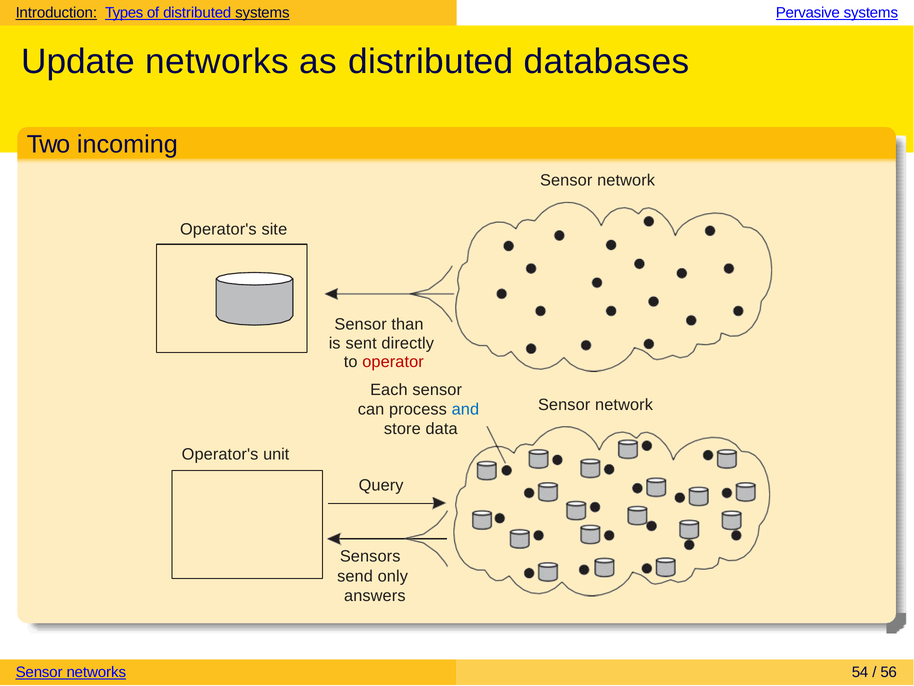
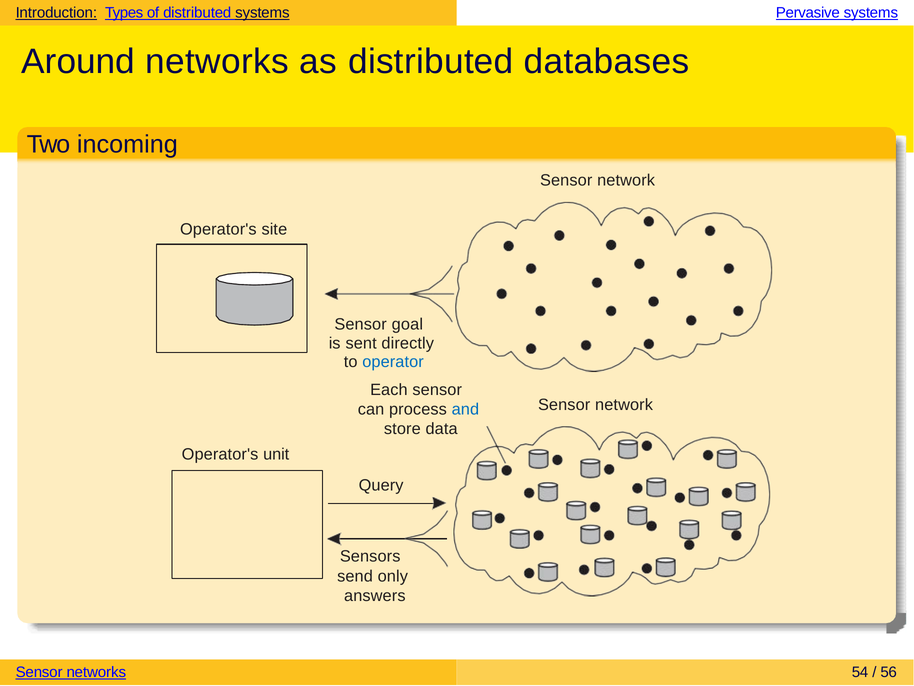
Update: Update -> Around (78, 62)
than: than -> goal (407, 325)
operator colour: red -> blue (393, 362)
